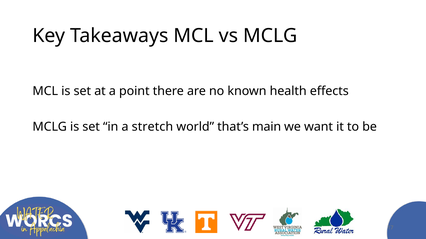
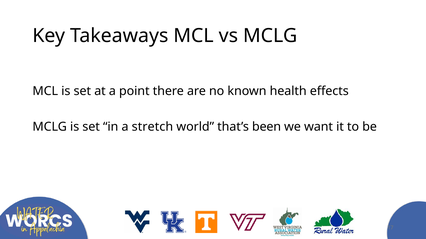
main: main -> been (267, 127)
